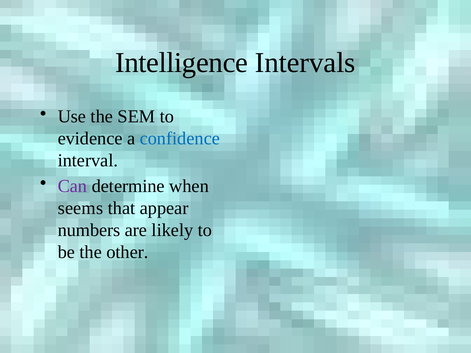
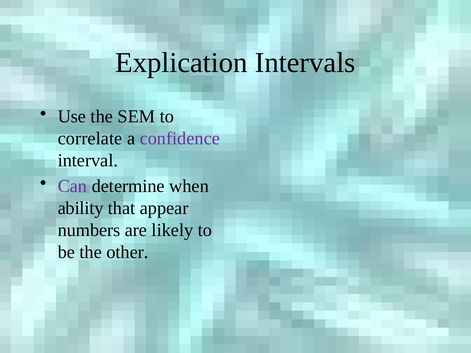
Intelligence: Intelligence -> Explication (181, 63)
evidence: evidence -> correlate (90, 139)
confidence colour: blue -> purple (180, 139)
seems: seems -> ability (81, 208)
